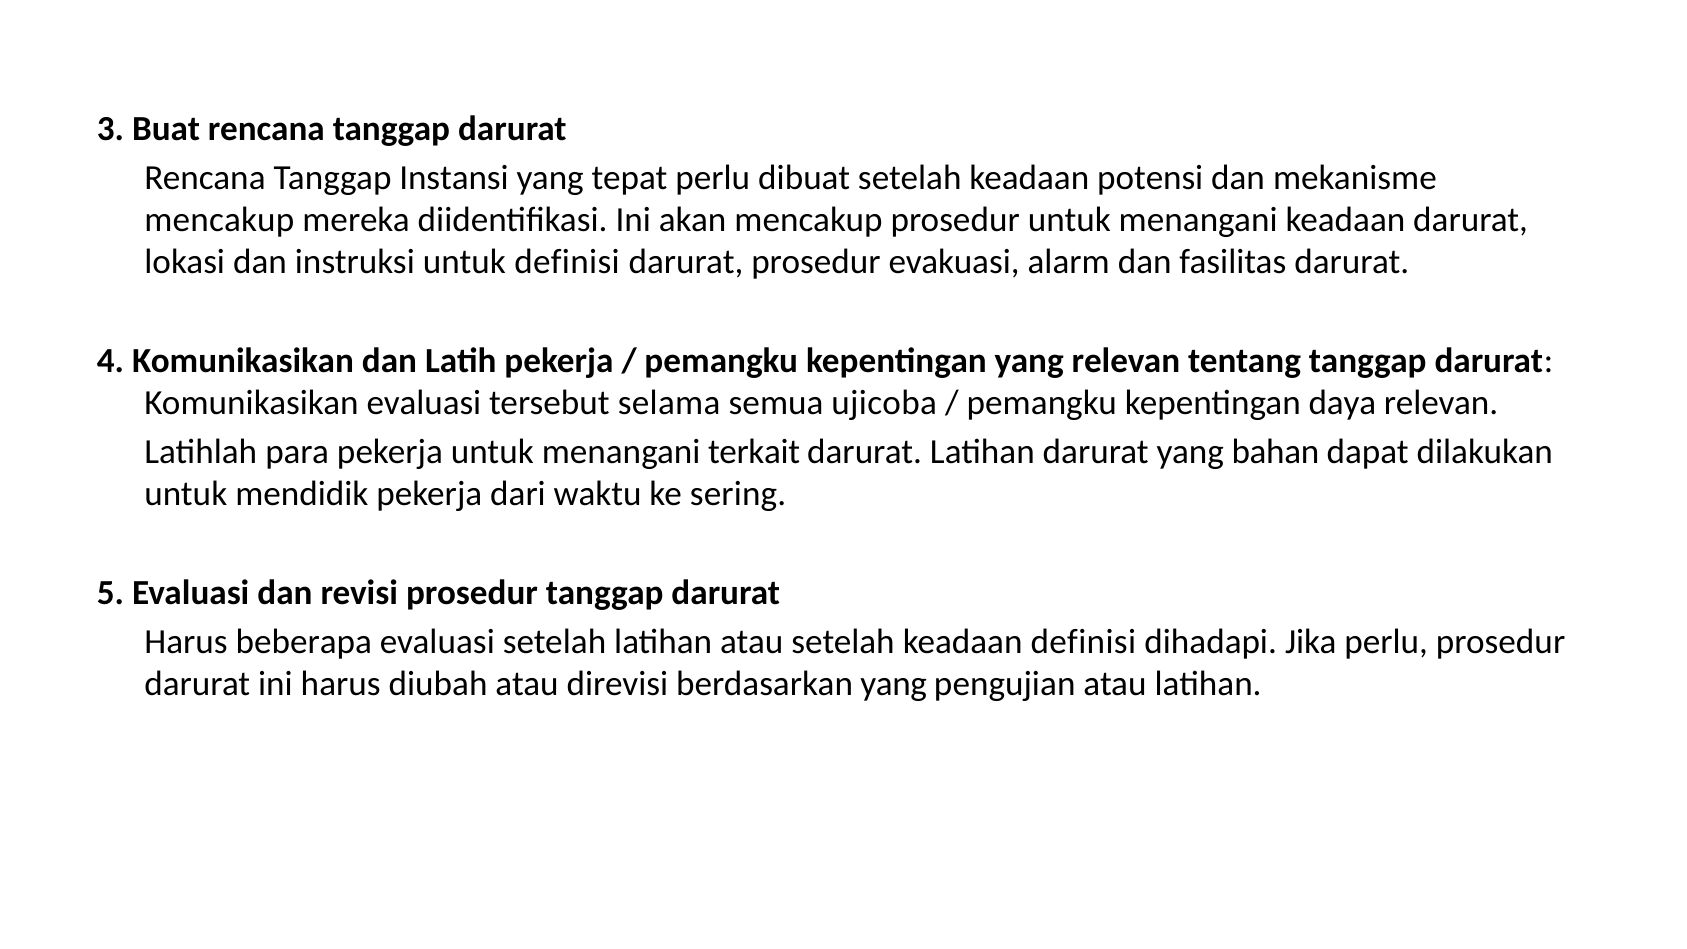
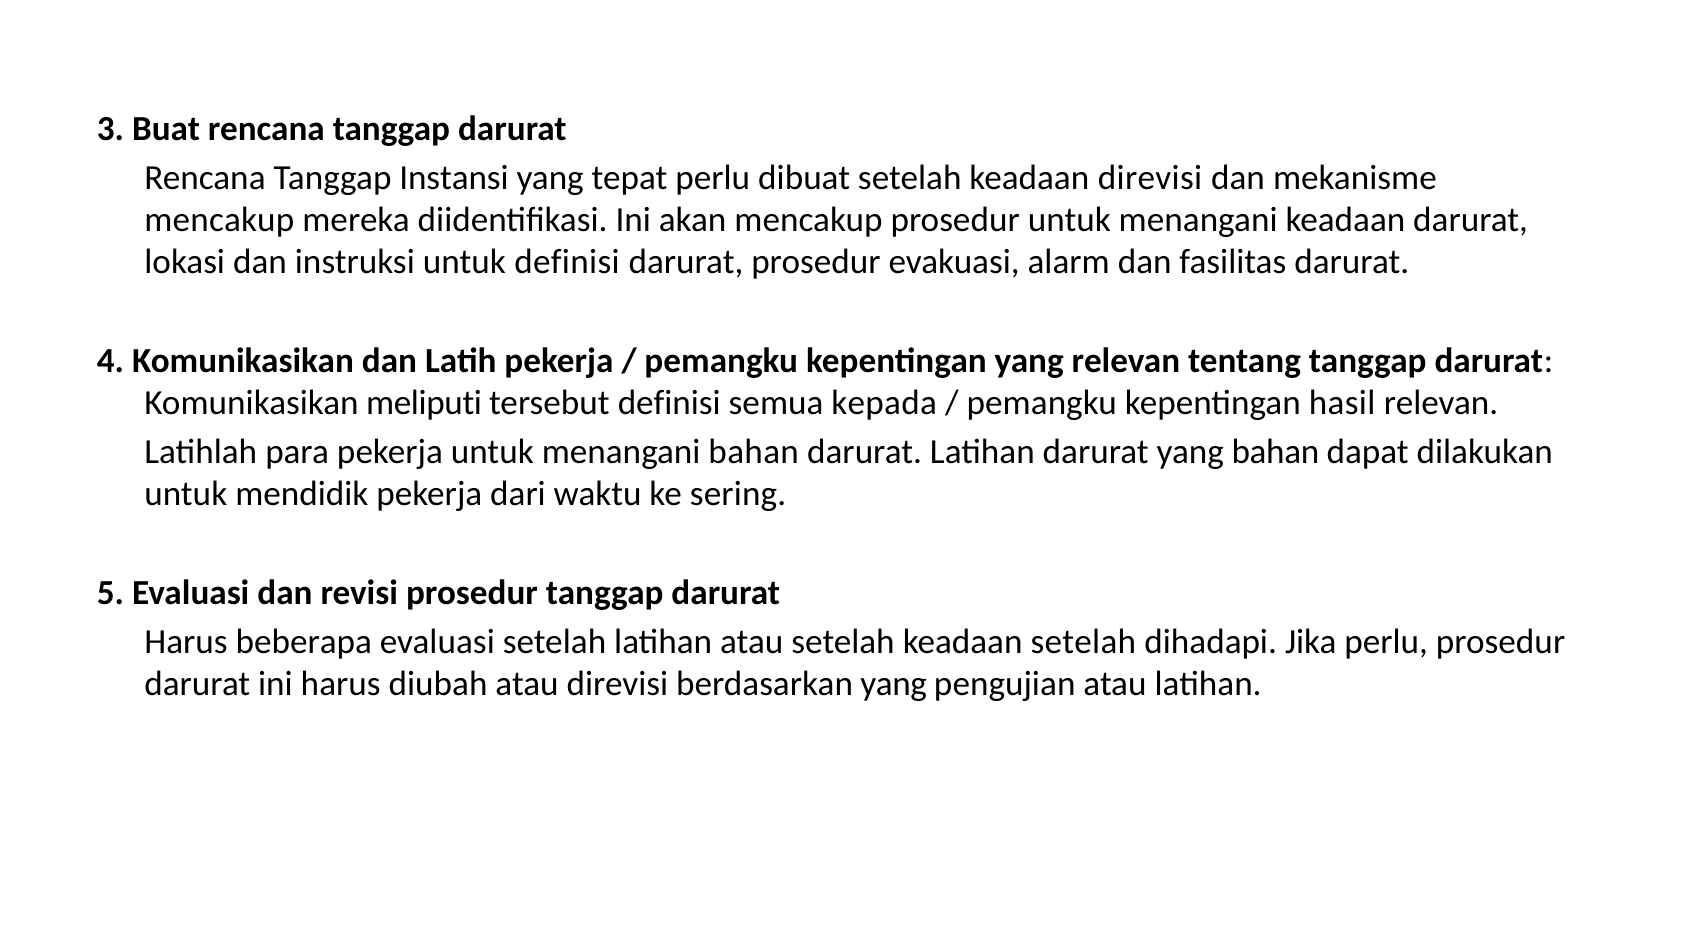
keadaan potensi: potensi -> direvisi (1150, 178)
Komunikasikan evaluasi: evaluasi -> meliputi (424, 403)
tersebut selama: selama -> definisi (669, 403)
ujicoba: ujicoba -> kepada (884, 403)
daya: daya -> hasil (1342, 403)
menangani terkait: terkait -> bahan (754, 452)
keadaan definisi: definisi -> setelah (1083, 642)
